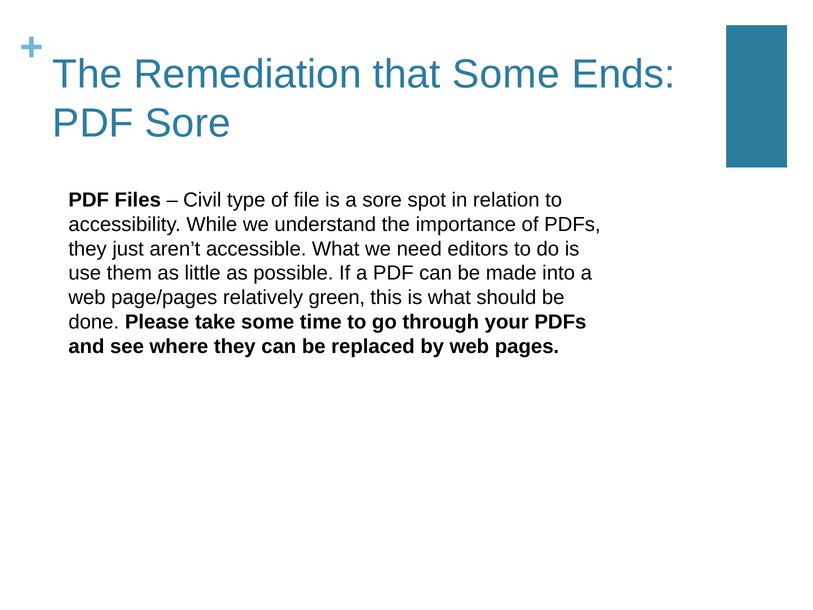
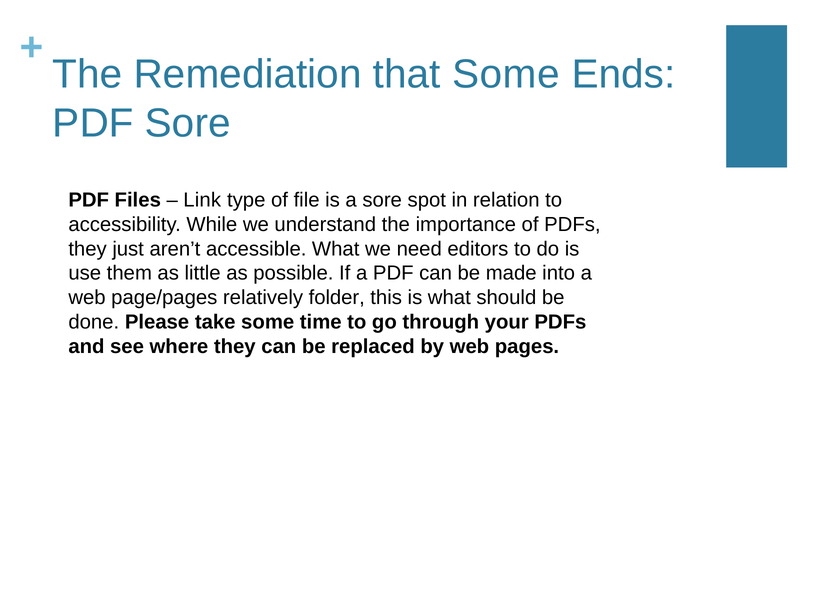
Civil: Civil -> Link (202, 200)
green: green -> folder (337, 298)
